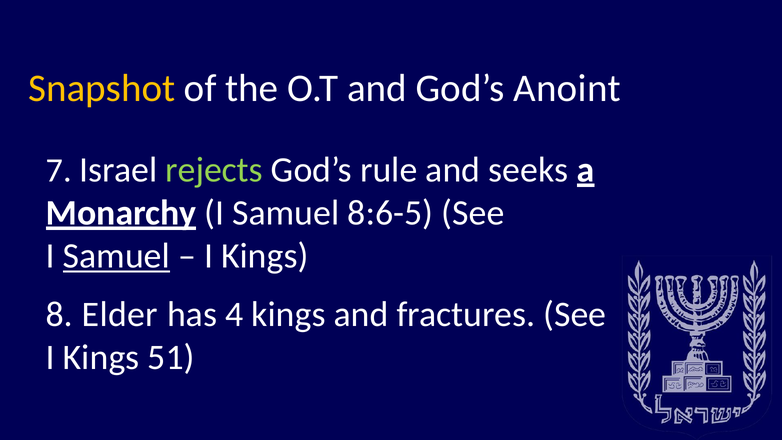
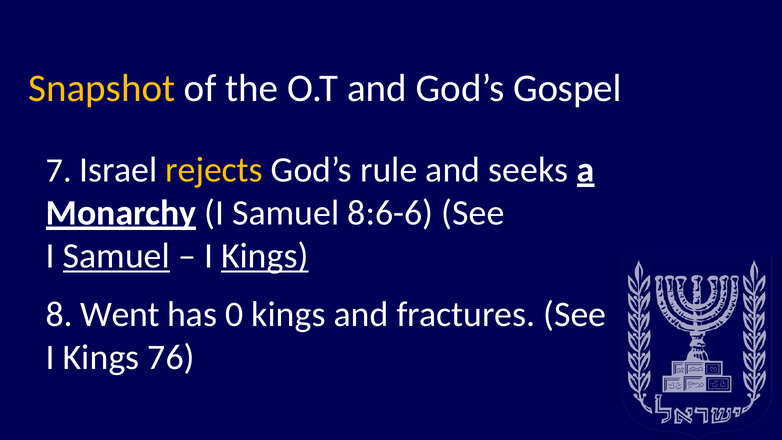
Anoint: Anoint -> Gospel (567, 88)
rejects colour: light green -> yellow (214, 170)
8:6-5: 8:6-5 -> 8:6-6 (390, 213)
Kings underline: none -> present (265, 256)
Elder: Elder -> Went (120, 315)
4: 4 -> 0 (234, 315)
51: 51 -> 76 (171, 358)
